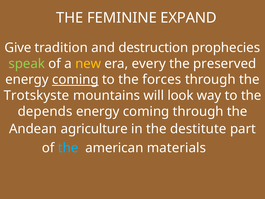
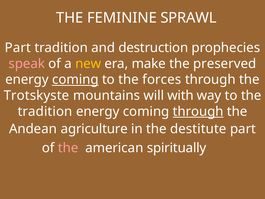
EXPAND: EXPAND -> SPRAWL (189, 18)
Give: Give -> Part (18, 48)
speak colour: light green -> pink (27, 64)
every: every -> make (149, 64)
look: look -> with (180, 95)
depends: depends -> tradition (45, 111)
through underline: none -> present (198, 111)
the colour: light blue -> pink (68, 148)
materials: materials -> spiritually (177, 148)
